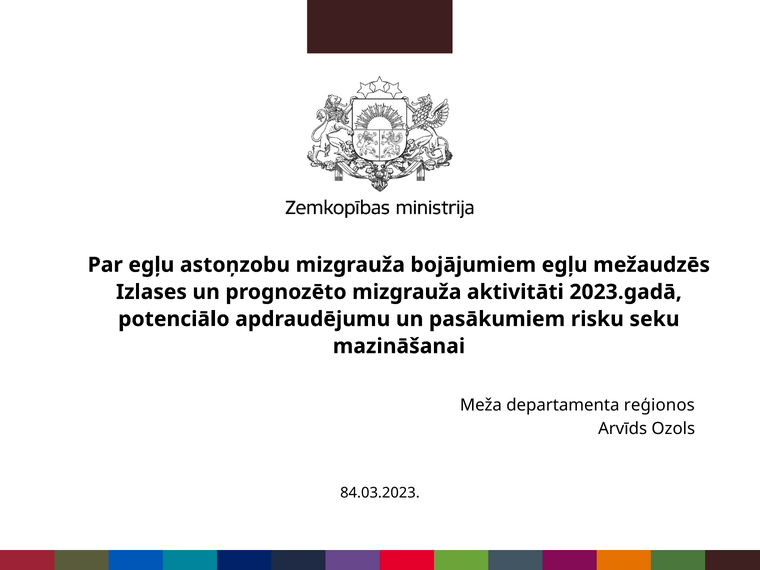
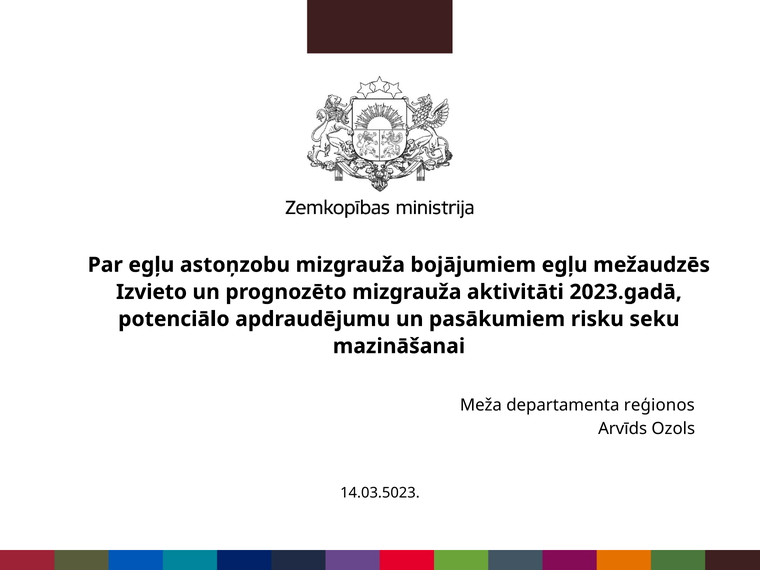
Izlases: Izlases -> Izvieto (152, 292)
84.03.2023: 84.03.2023 -> 14.03.5023 (380, 493)
